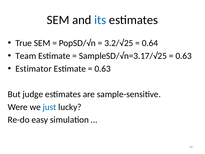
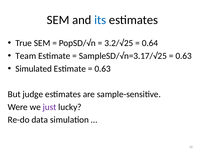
Estimator: Estimator -> Simulated (34, 69)
just colour: blue -> purple (50, 107)
easy: easy -> data (40, 120)
